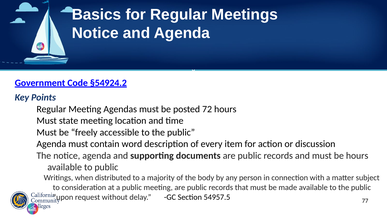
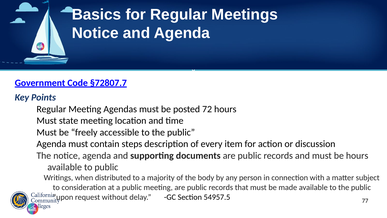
§54924.2: §54924.2 -> §72807.7 (108, 83)
word: word -> steps (132, 144)
